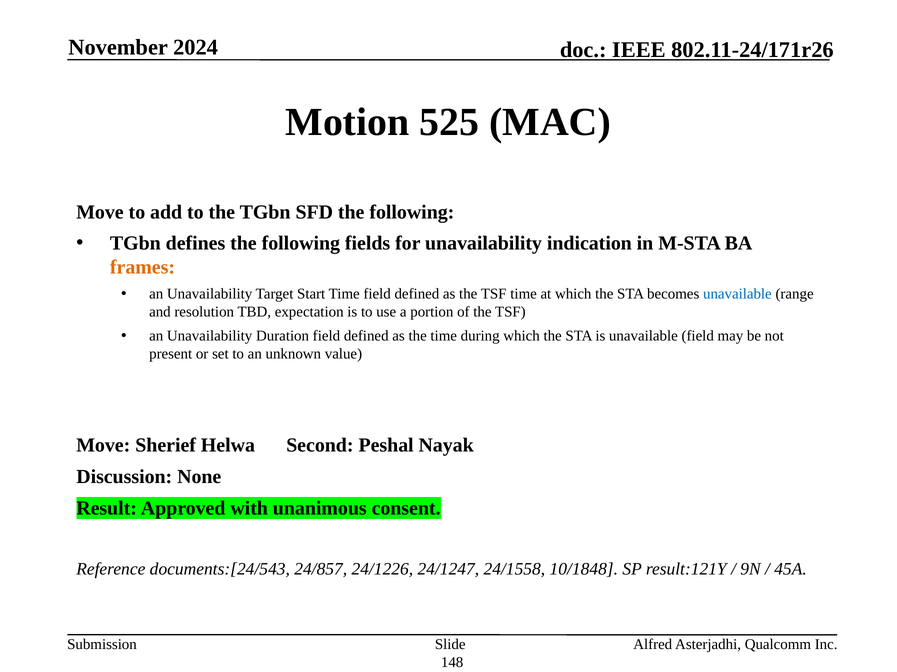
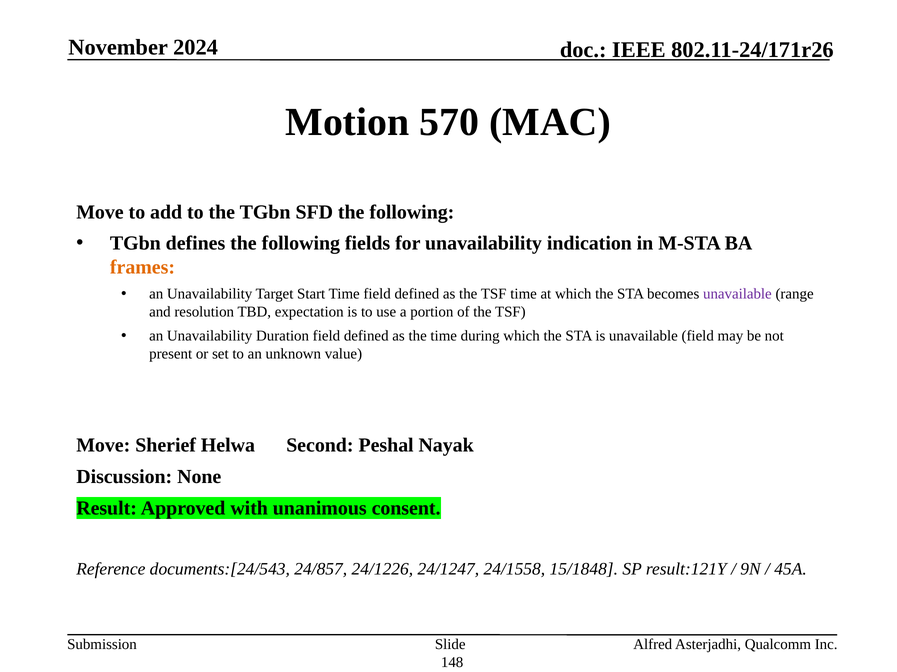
525: 525 -> 570 (449, 122)
unavailable colour: blue -> purple (737, 294)
10/1848: 10/1848 -> 15/1848 (584, 570)
